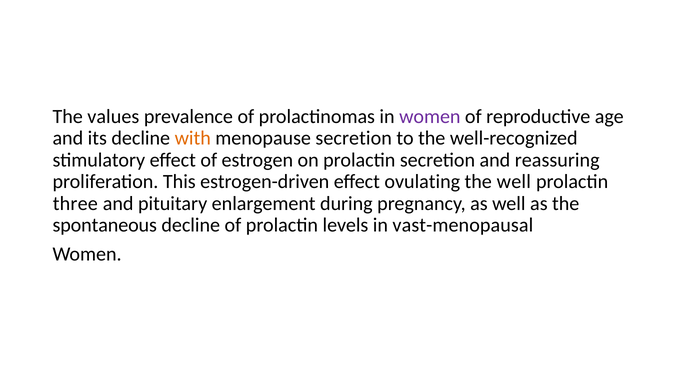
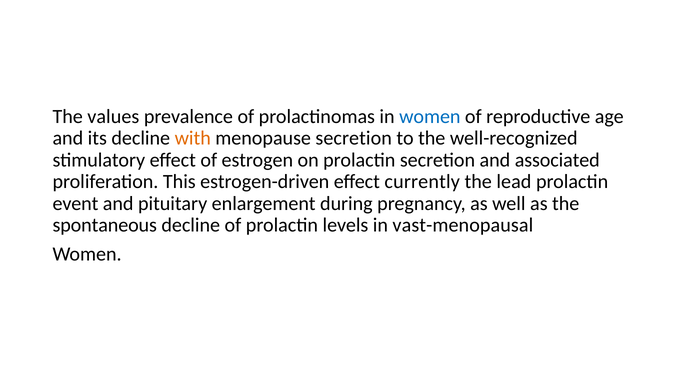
women colour: purple -> blue (430, 116)
reassuring: reassuring -> associated (557, 160)
ovulating: ovulating -> currently (422, 182)
the well: well -> lead (514, 182)
three: three -> event (75, 203)
